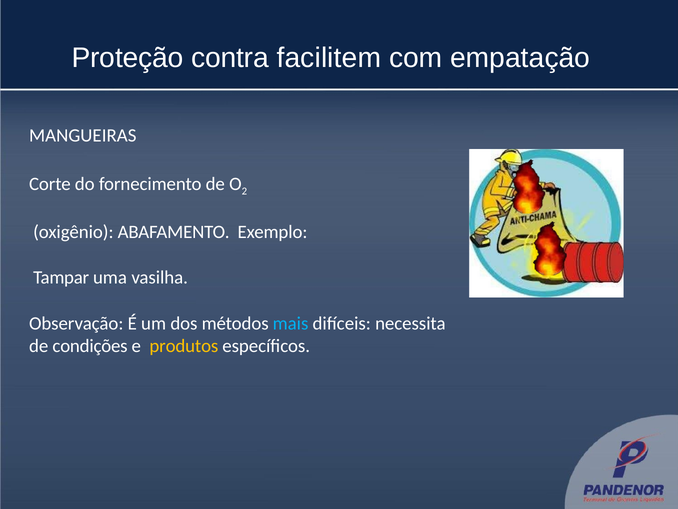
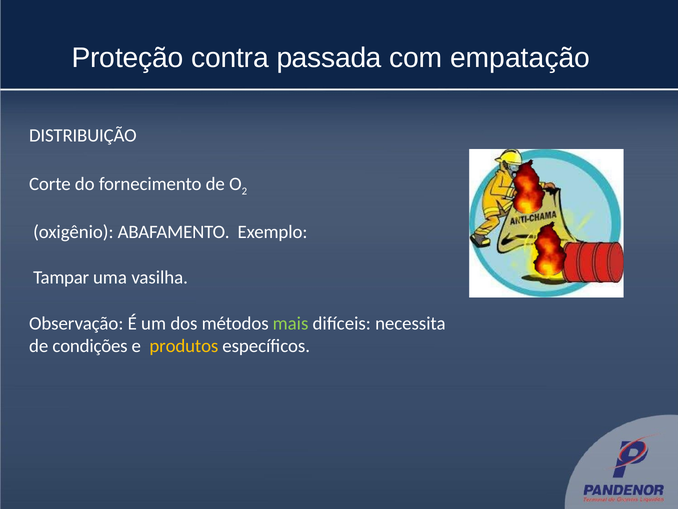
facilitem: facilitem -> passada (329, 58)
MANGUEIRAS: MANGUEIRAS -> DISTRIBUIÇÃO (83, 135)
mais colour: light blue -> light green (291, 323)
